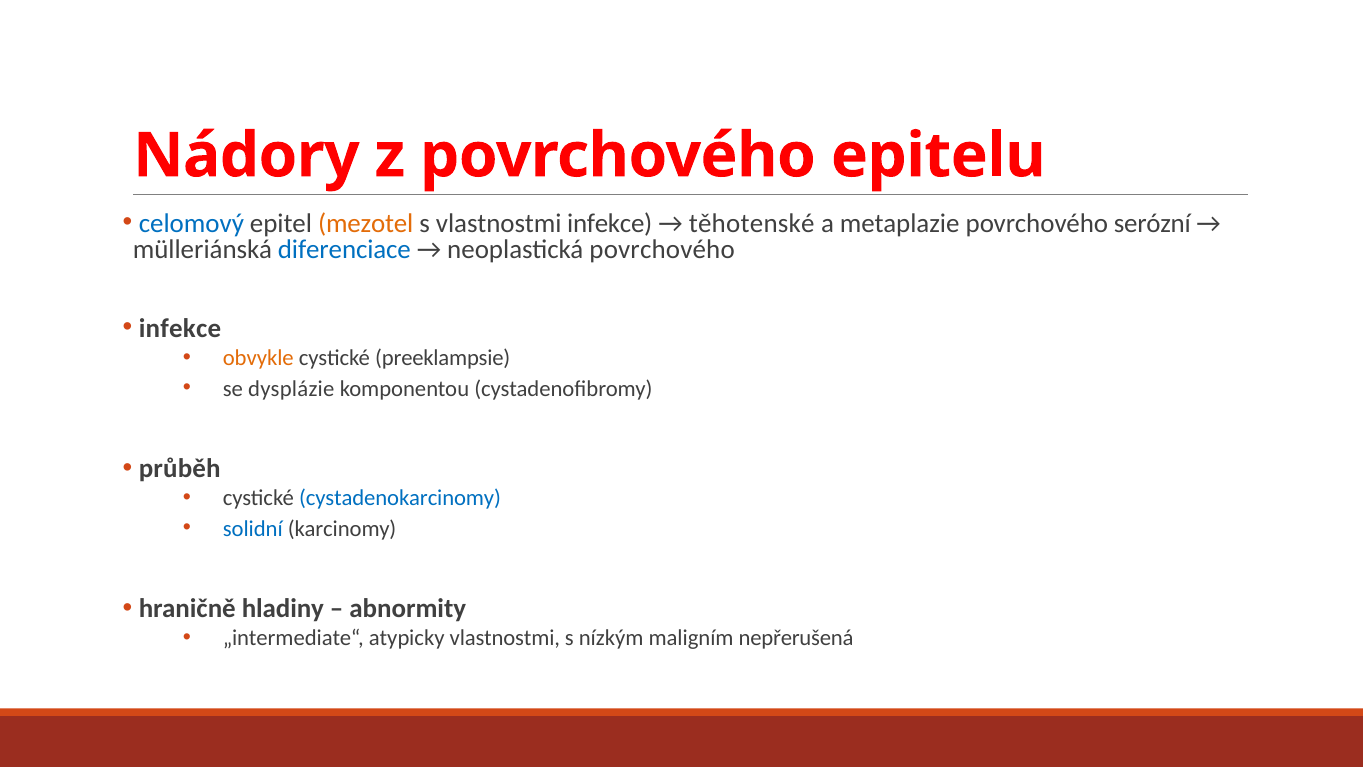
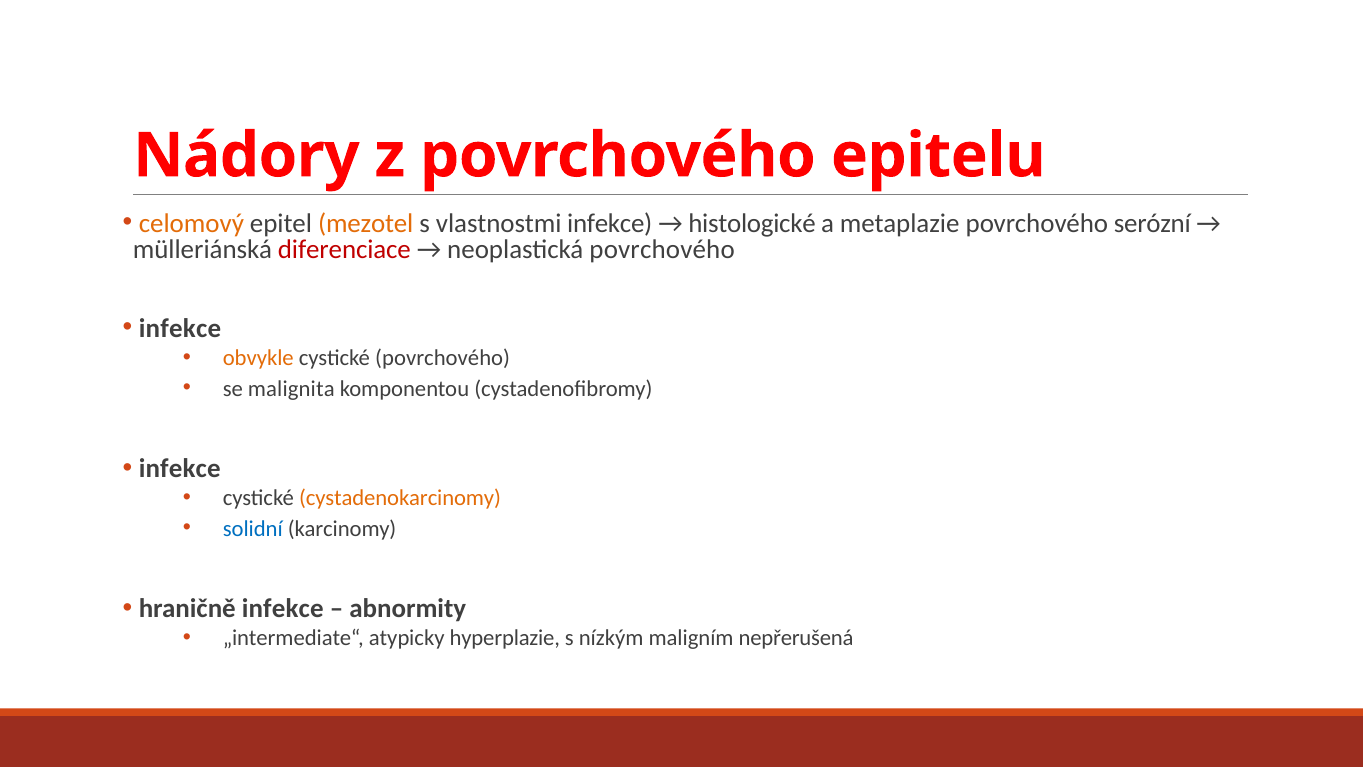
celomový colour: blue -> orange (191, 223)
těhotenské: těhotenské -> histologické (752, 223)
diferenciace colour: blue -> red (344, 249)
cystické preeklampsie: preeklampsie -> povrchového (443, 358)
dysplázie: dysplázie -> malignita (291, 388)
průběh: průběh -> infekce (180, 468)
cystadenokarcinomy colour: blue -> orange (400, 498)
hraničně hladiny: hladiny -> infekce (283, 608)
atypicky vlastnostmi: vlastnostmi -> hyperplazie (505, 638)
